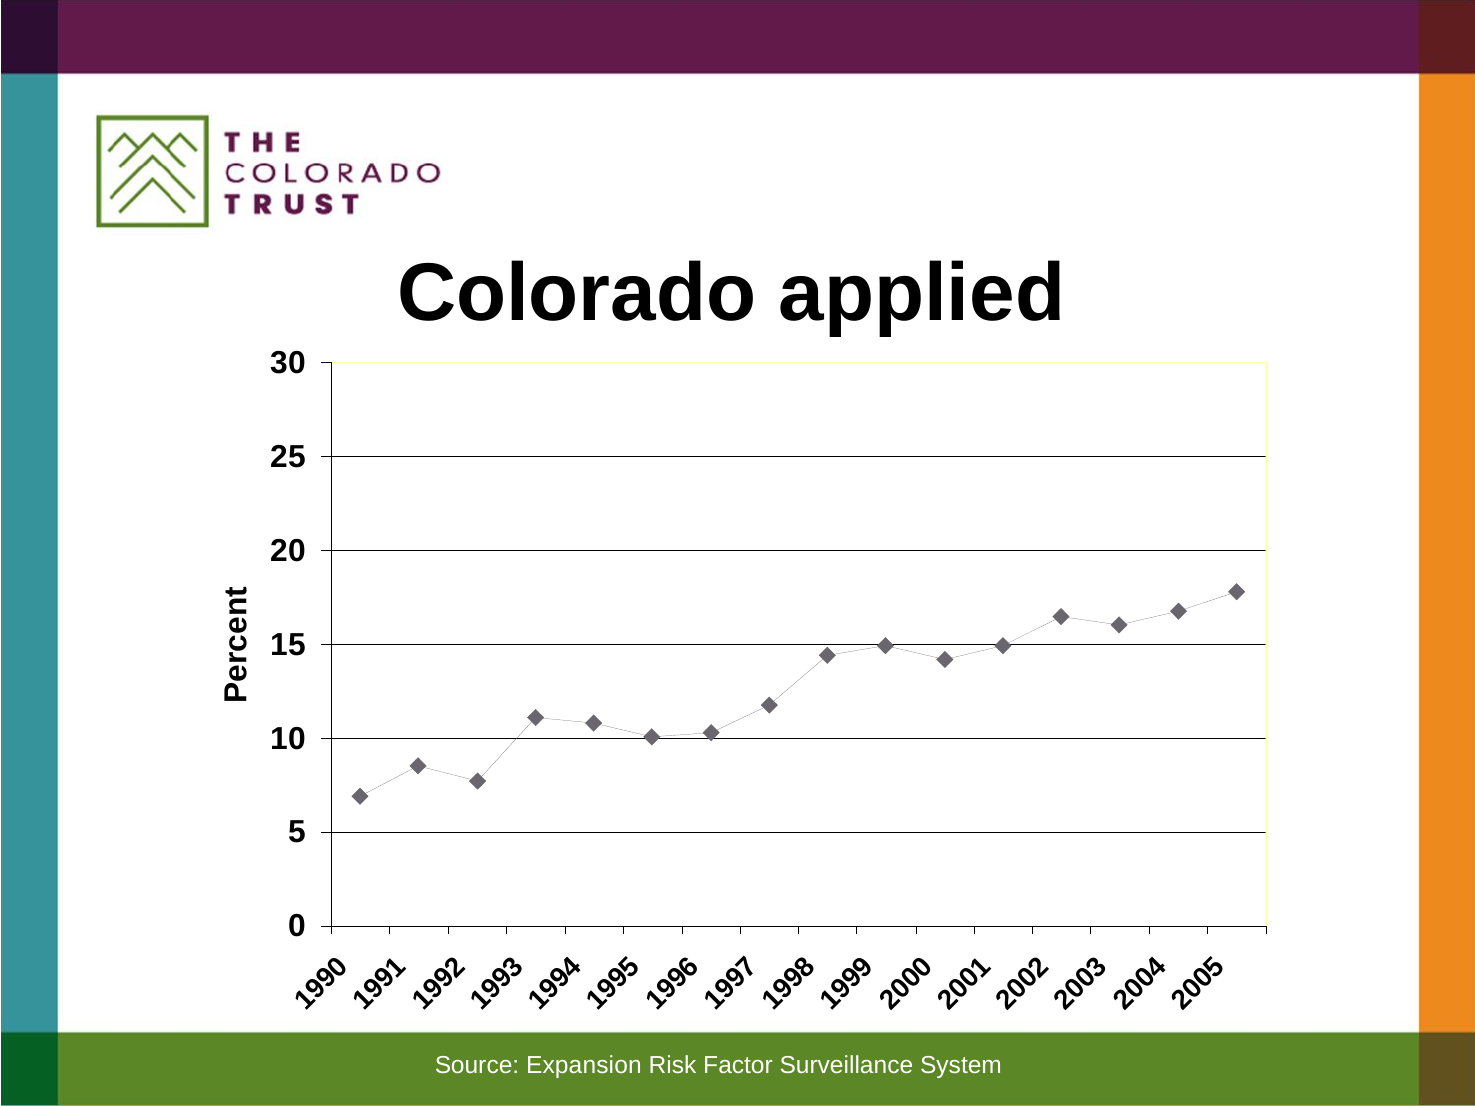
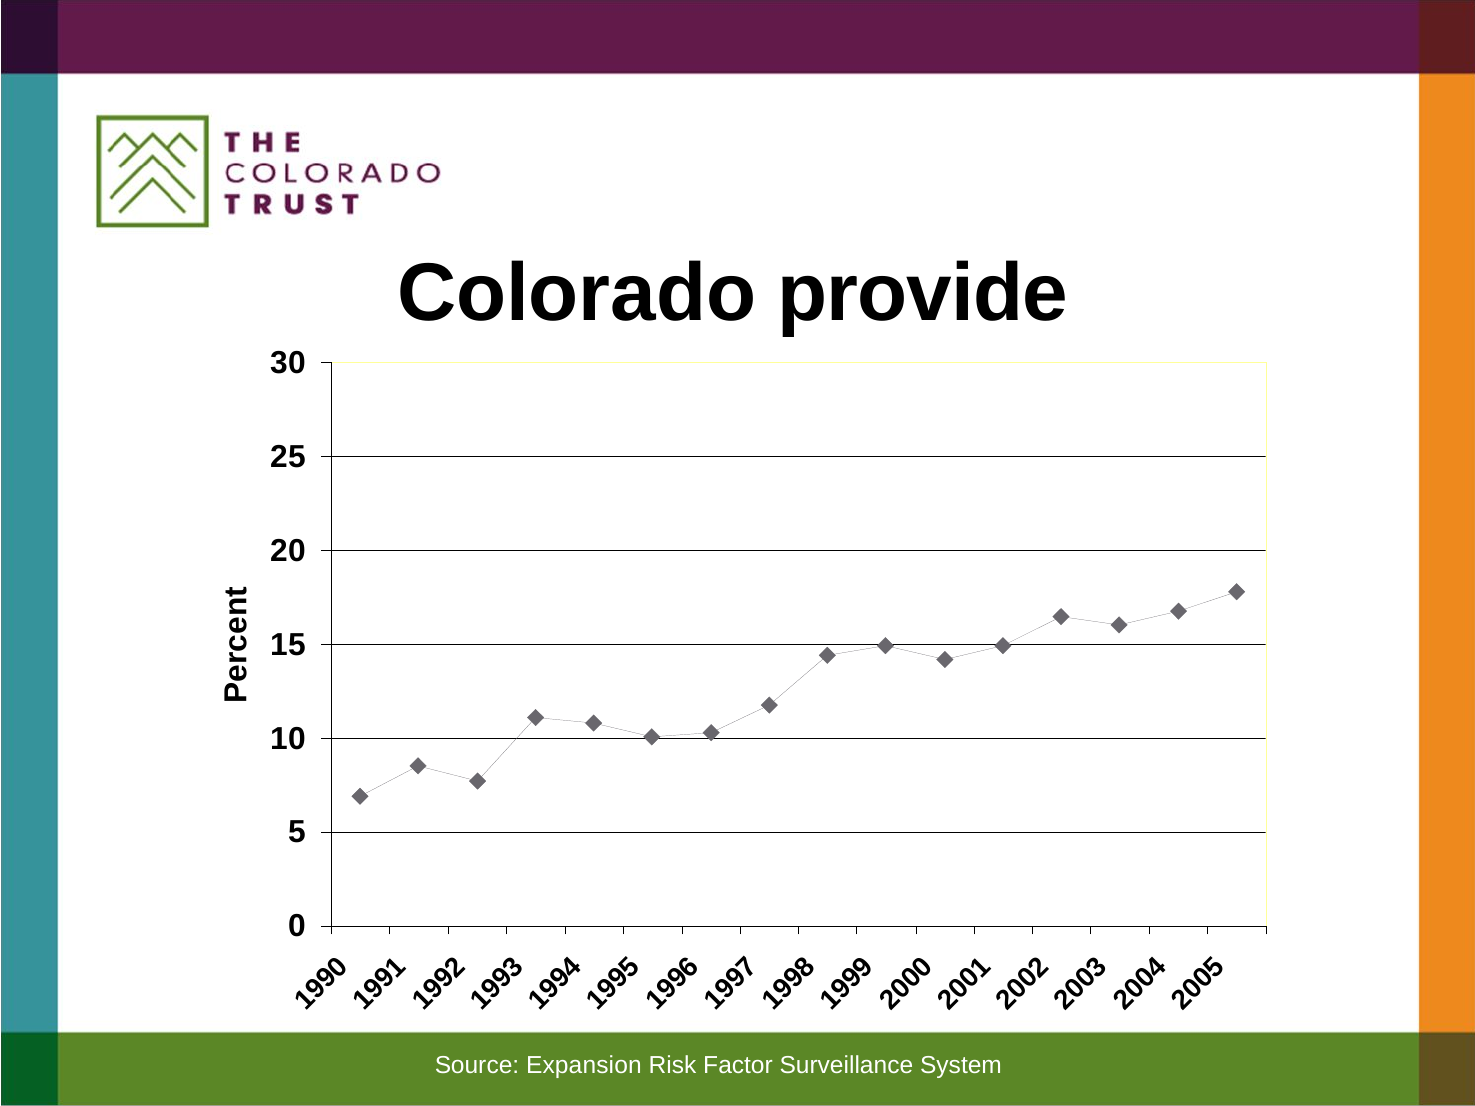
applied: applied -> provide (922, 294)
